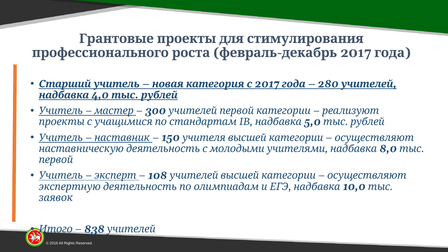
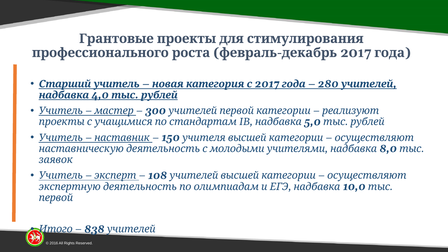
первой: первой -> заявок (56, 160)
заявок: заявок -> первой (56, 198)
